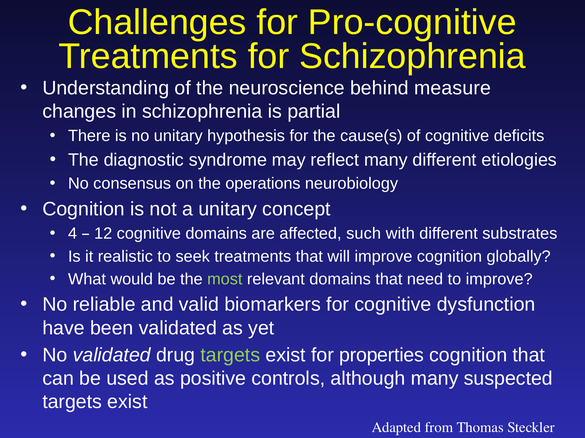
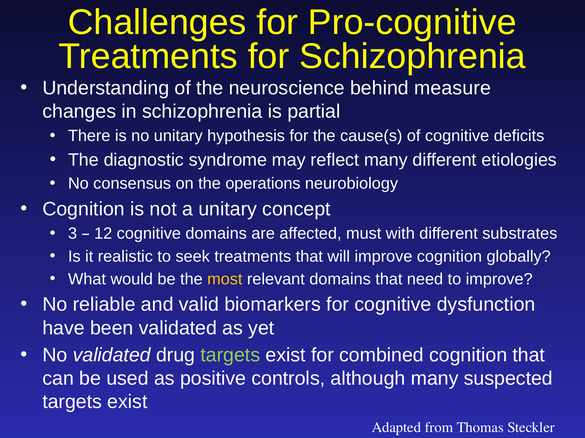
4: 4 -> 3 (73, 234)
such: such -> must (364, 234)
most colour: light green -> yellow (225, 280)
properties: properties -> combined (381, 356)
